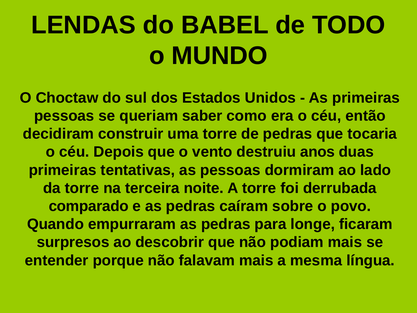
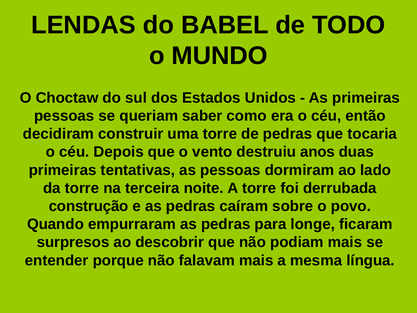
comparado: comparado -> construção (89, 206)
